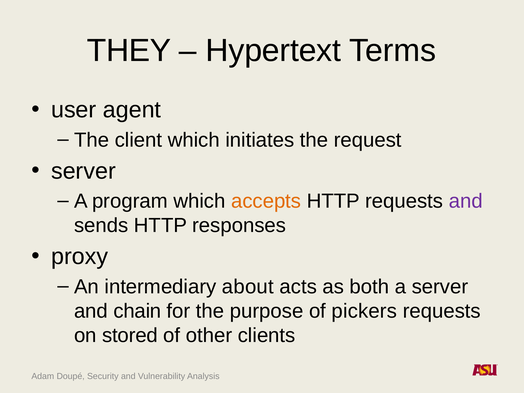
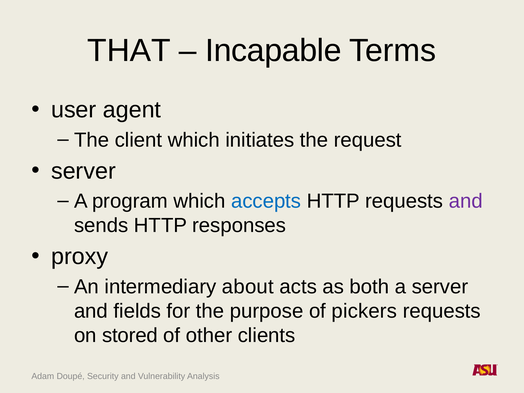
THEY: THEY -> THAT (129, 51)
Hypertext: Hypertext -> Incapable (273, 51)
accepts colour: orange -> blue (266, 201)
chain: chain -> fields (137, 311)
